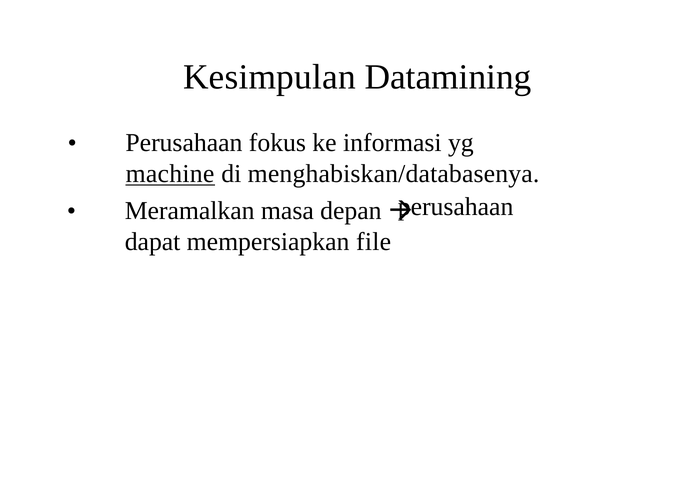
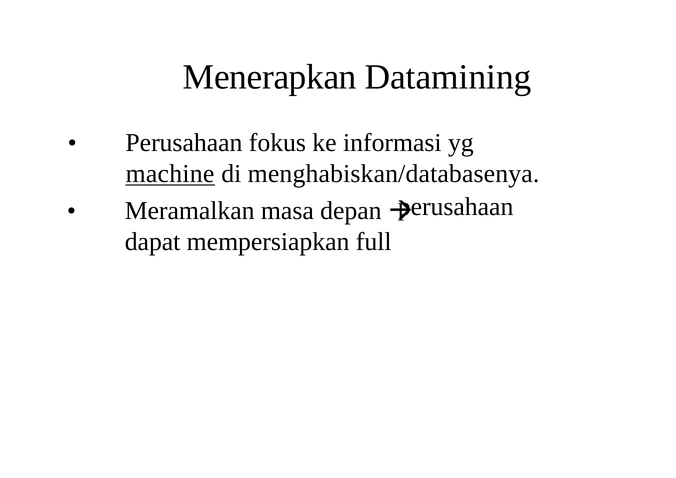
Kesimpulan: Kesimpulan -> Menerapkan (270, 77)
file: file -> full (374, 241)
